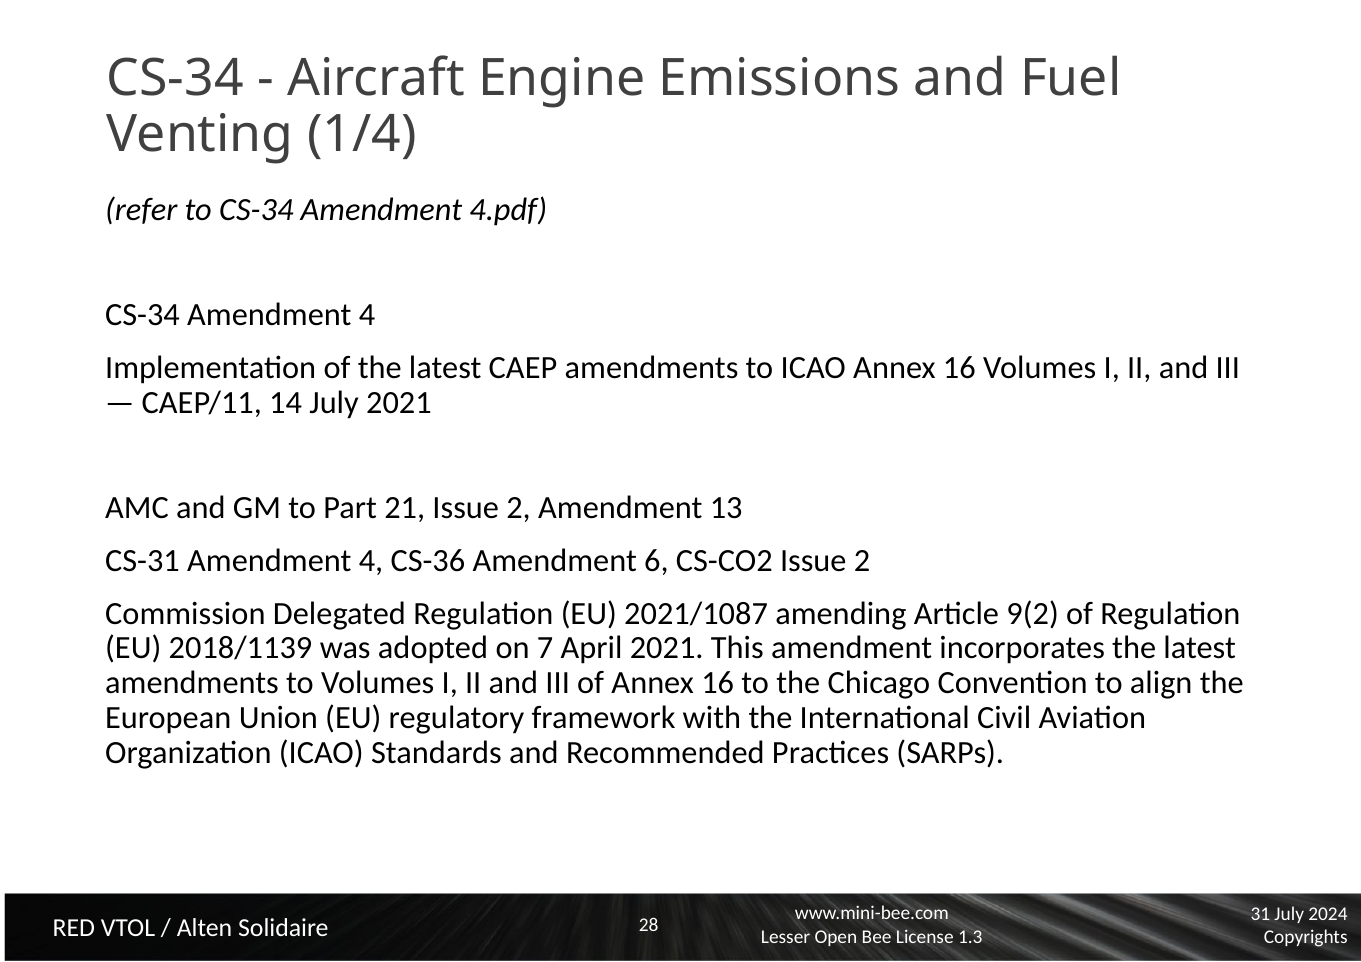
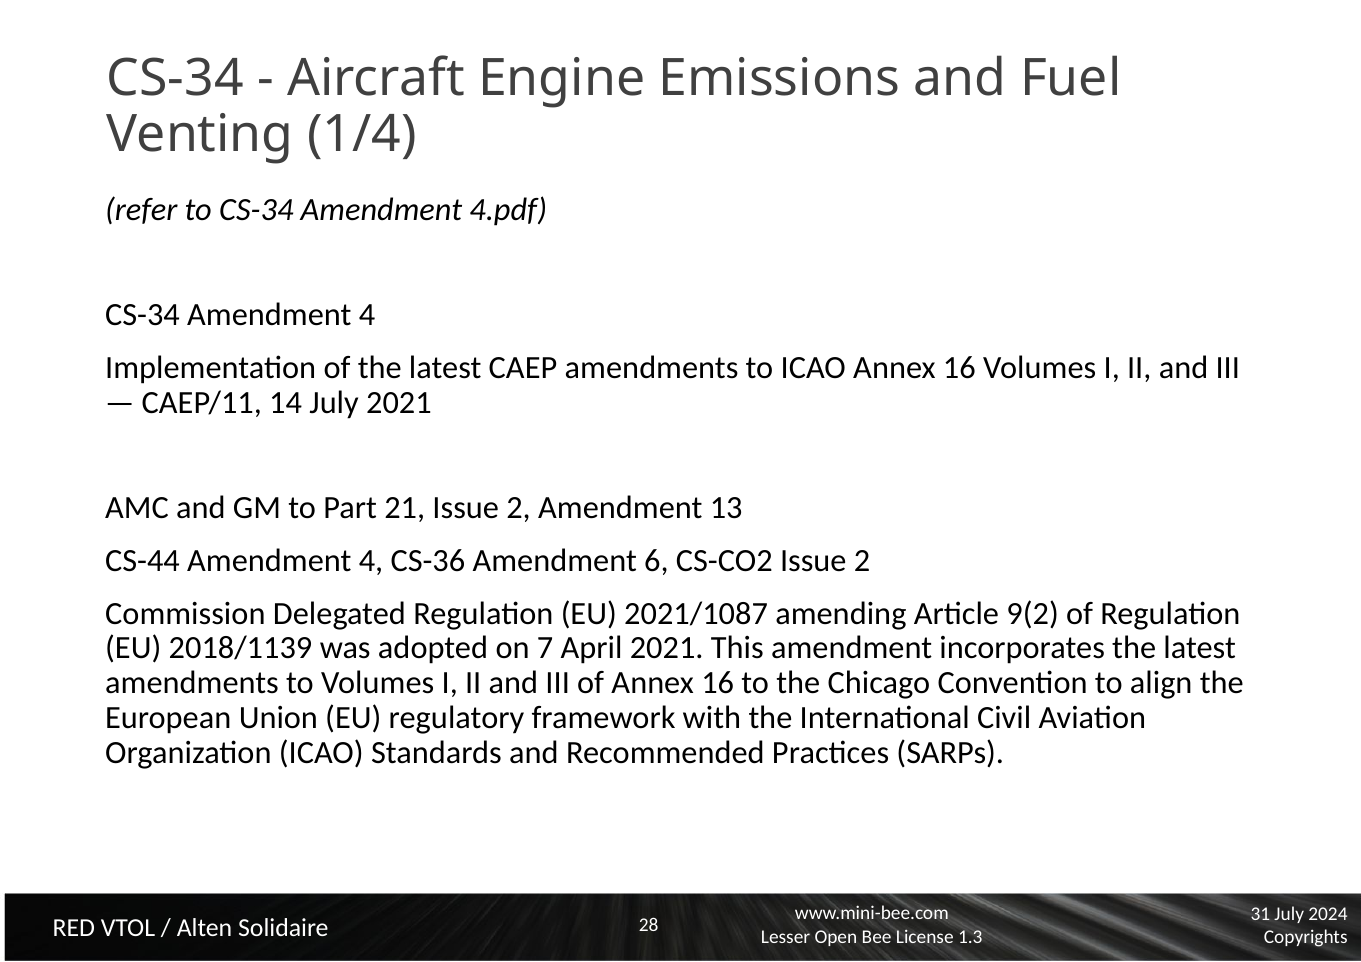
CS-31: CS-31 -> CS-44 (143, 561)
